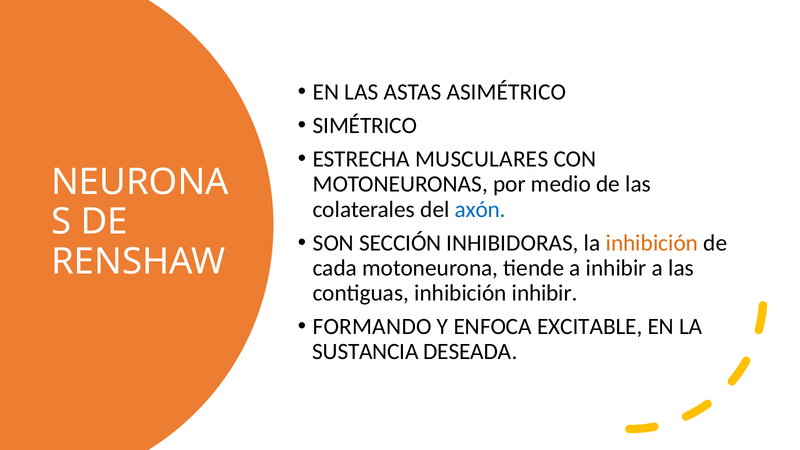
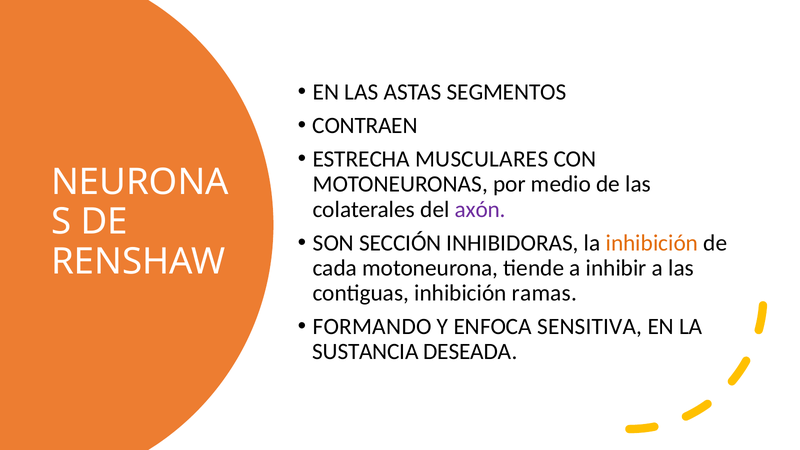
ASIMÉTRICO: ASIMÉTRICO -> SEGMENTOS (507, 92)
SIMÉTRICO: SIMÉTRICO -> CONTRAEN (365, 126)
axón colour: blue -> purple (480, 209)
inhibición inhibir: inhibir -> ramas (544, 293)
EXCITABLE: EXCITABLE -> SENSITIVA (590, 327)
